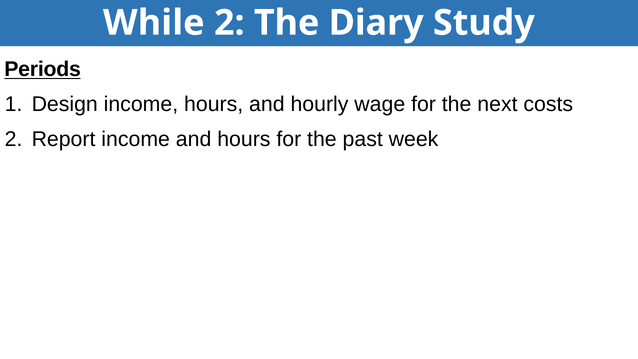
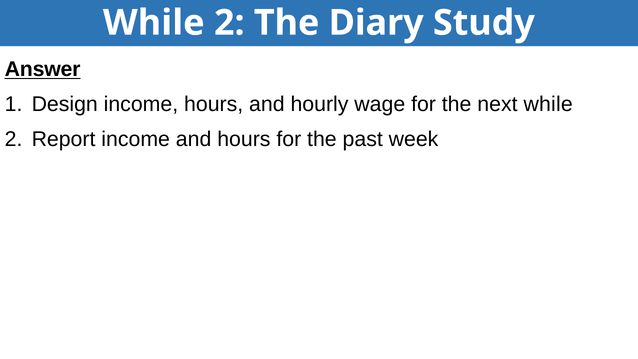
Periods: Periods -> Answer (43, 69)
next costs: costs -> while (548, 104)
